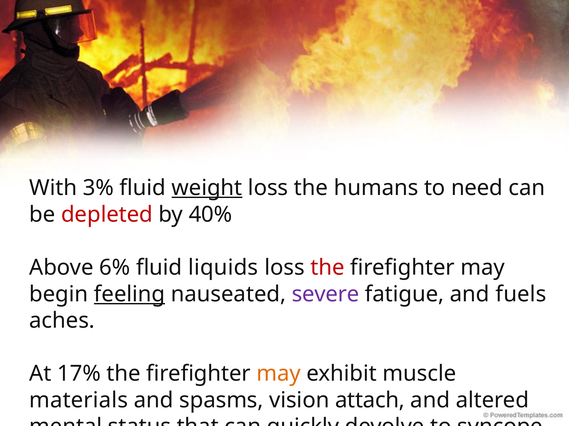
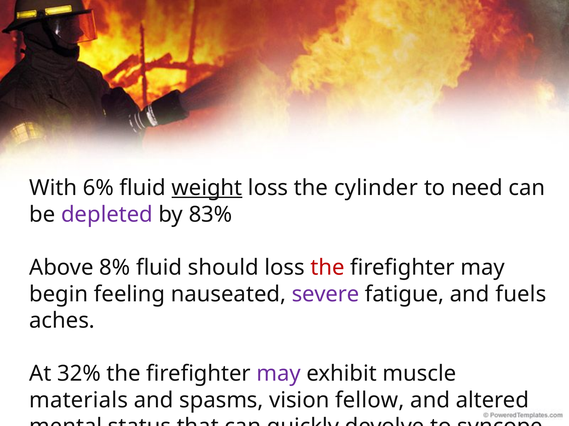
3%: 3% -> 6% (98, 188)
humans: humans -> cylinder (376, 188)
depleted colour: red -> purple (107, 215)
40%: 40% -> 83% (211, 215)
6%: 6% -> 8% (115, 268)
liquids: liquids -> should (223, 268)
feeling underline: present -> none (130, 295)
17%: 17% -> 32% (79, 374)
may colour: orange -> purple (279, 374)
attach: attach -> fellow (370, 401)
